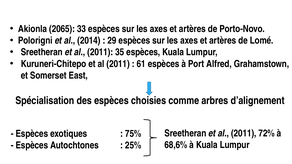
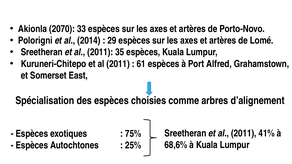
2065: 2065 -> 2070 (62, 29)
72%: 72% -> 41% (267, 133)
